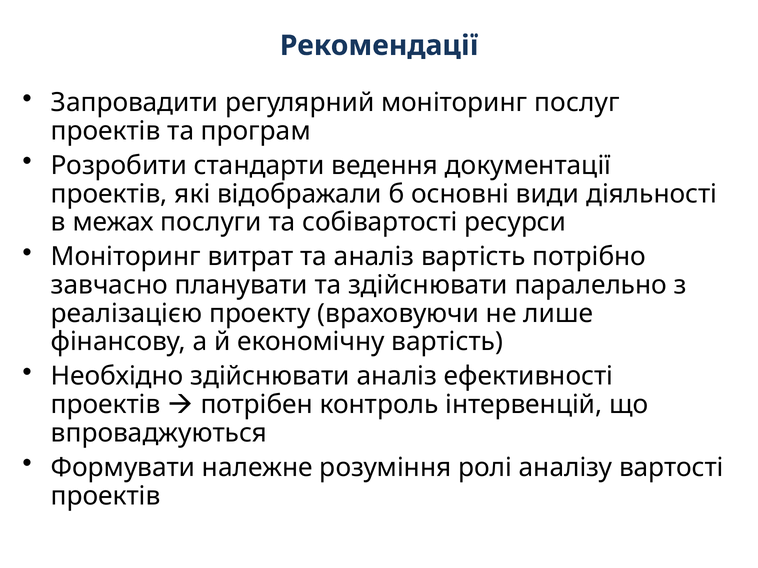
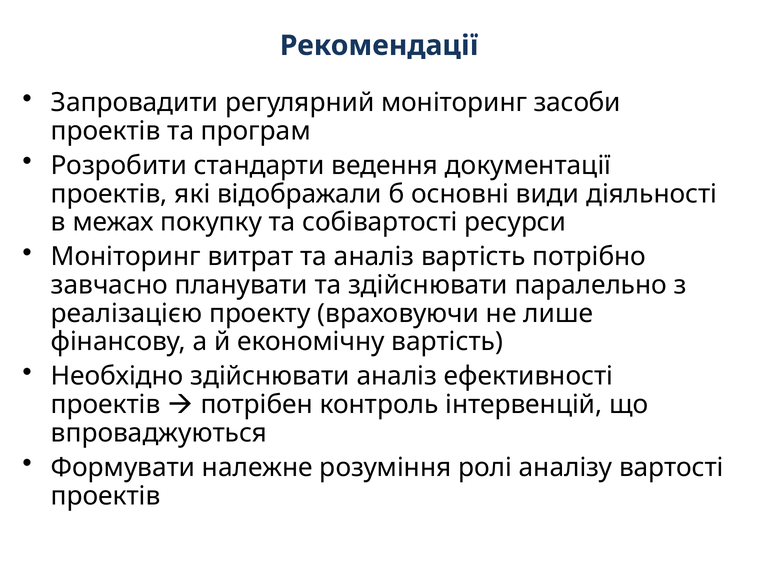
послуг: послуг -> засоби (577, 103)
послуги: послуги -> покупку (211, 222)
